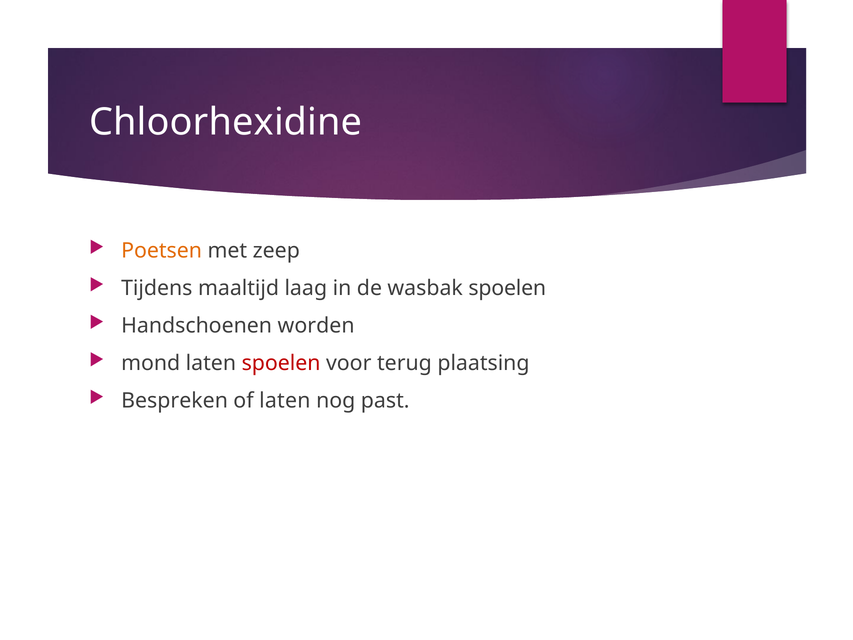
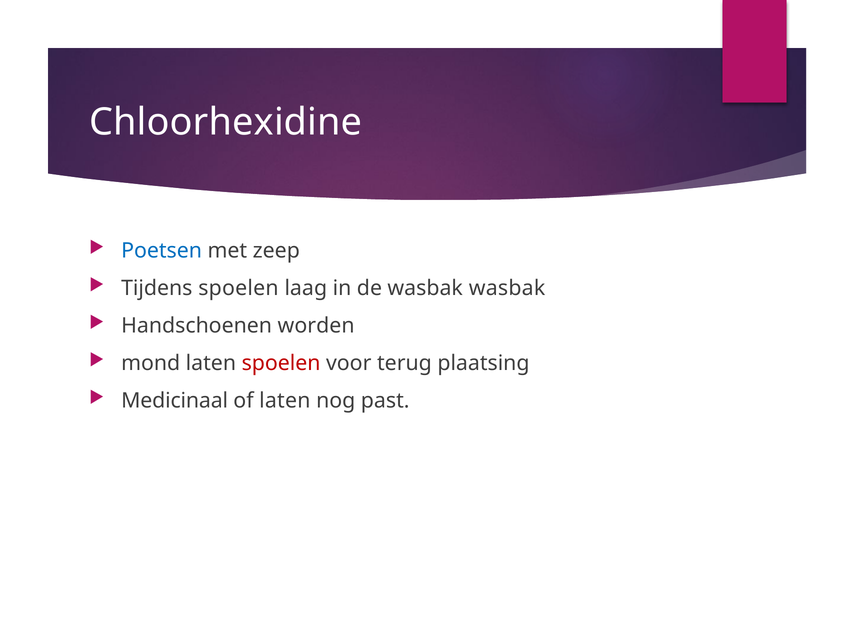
Poetsen colour: orange -> blue (162, 251)
Tijdens maaltijd: maaltijd -> spoelen (238, 288)
wasbak spoelen: spoelen -> wasbak (507, 288)
Bespreken: Bespreken -> Medicinaal (175, 401)
